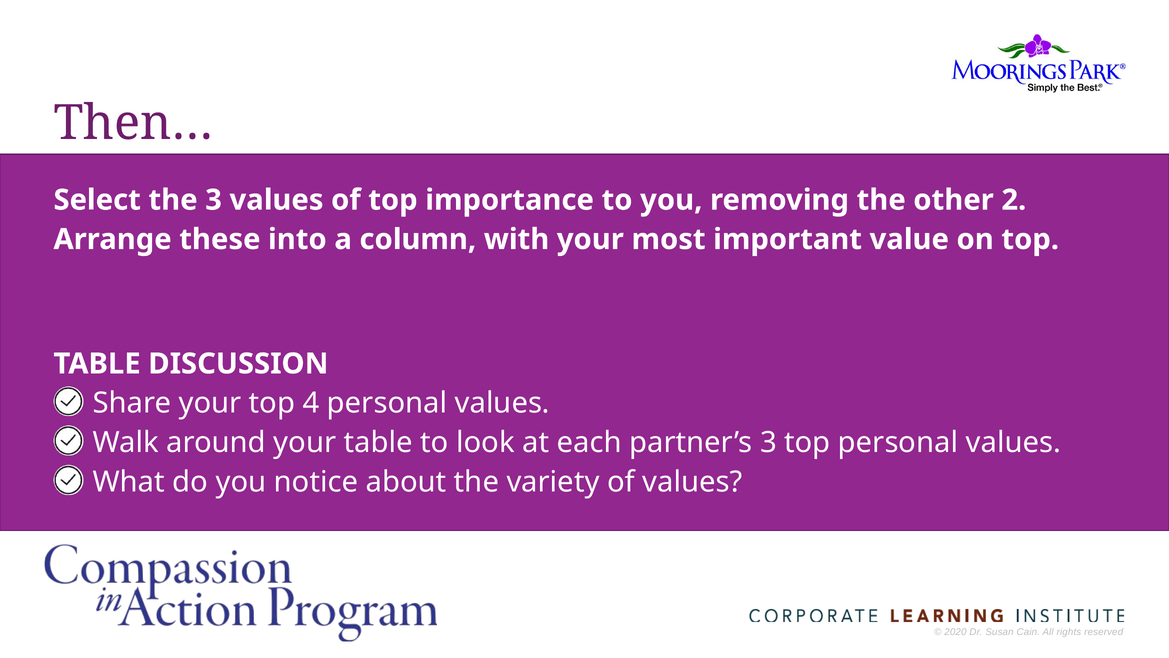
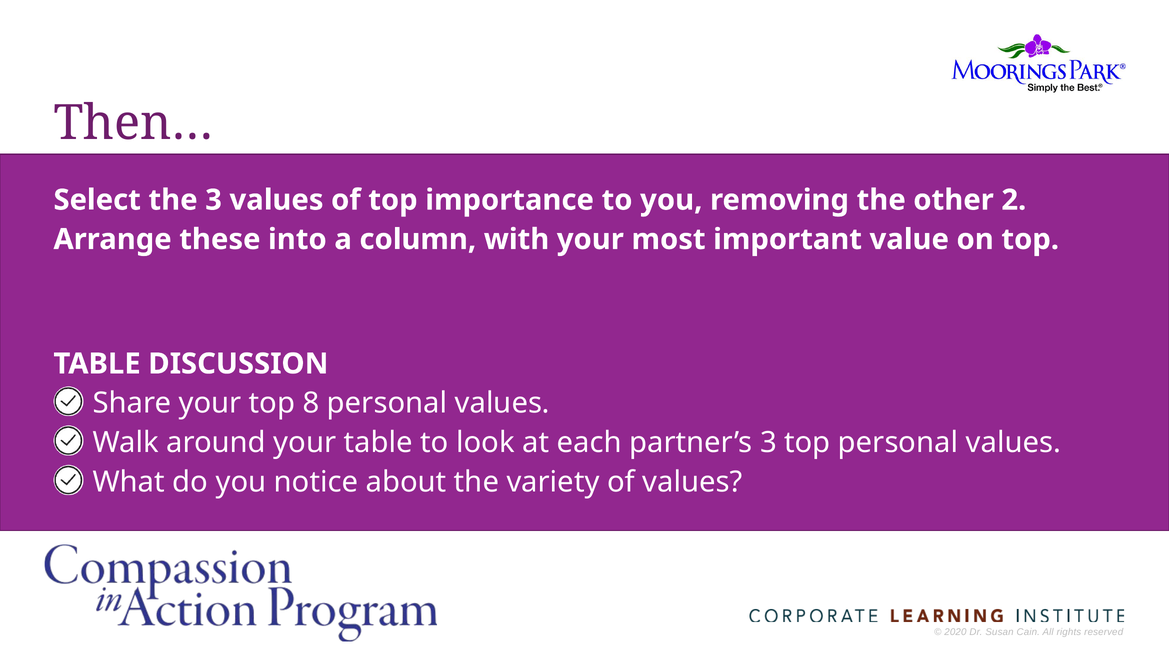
4: 4 -> 8 (311, 403)
